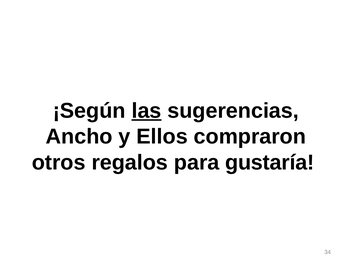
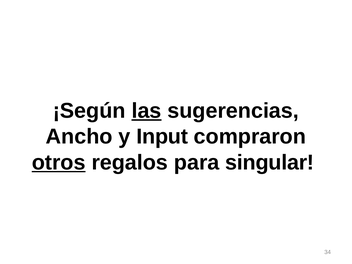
Ellos: Ellos -> Input (162, 137)
otros underline: none -> present (59, 162)
gustaría: gustaría -> singular (270, 162)
